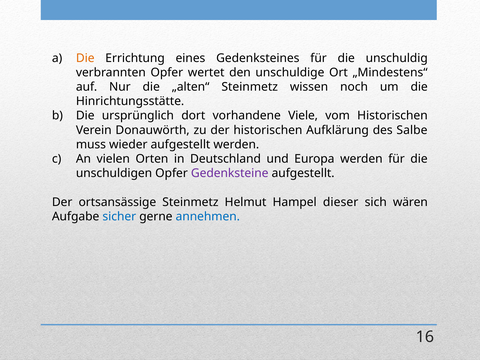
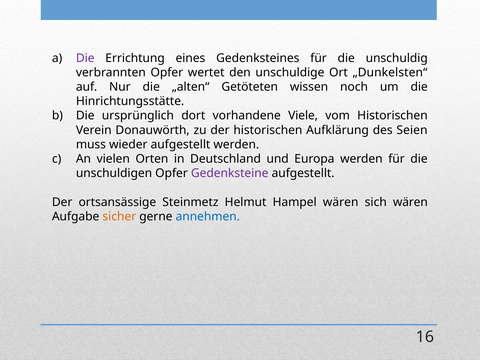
Die colour: orange -> purple (85, 58)
„Mindestens“: „Mindestens“ -> „Dunkelsten“ (390, 72)
„alten“ Steinmetz: Steinmetz -> Getöteten (250, 87)
Salbe: Salbe -> Seien (412, 130)
Hampel dieser: dieser -> wären (341, 202)
sicher colour: blue -> orange (119, 216)
